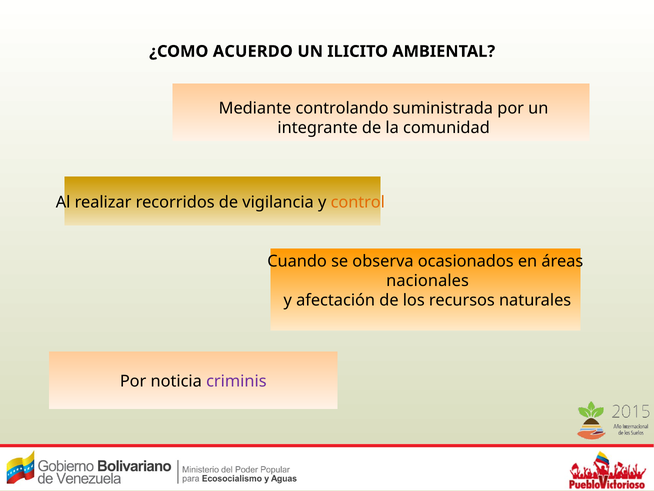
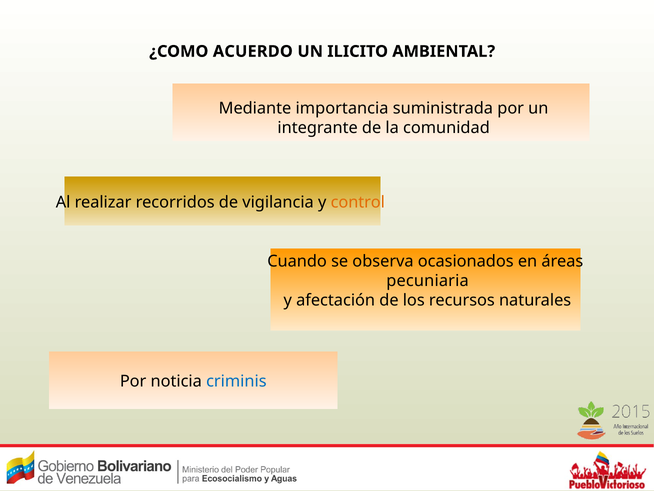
controlando: controlando -> importancia (342, 108)
nacionales: nacionales -> pecuniaria (428, 281)
criminis colour: purple -> blue (236, 381)
